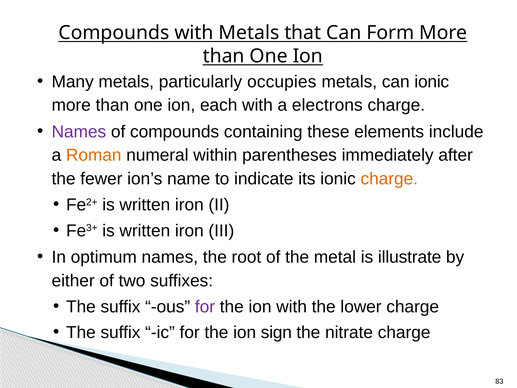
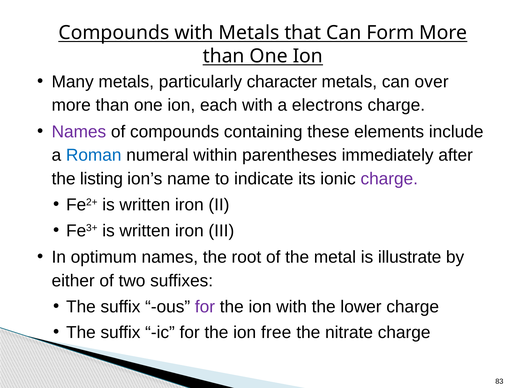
occupies: occupies -> character (282, 82)
can ionic: ionic -> over (432, 82)
Roman colour: orange -> blue (94, 155)
fewer: fewer -> listing (101, 179)
charge colour: orange -> purple (389, 179)
sign: sign -> free (276, 332)
